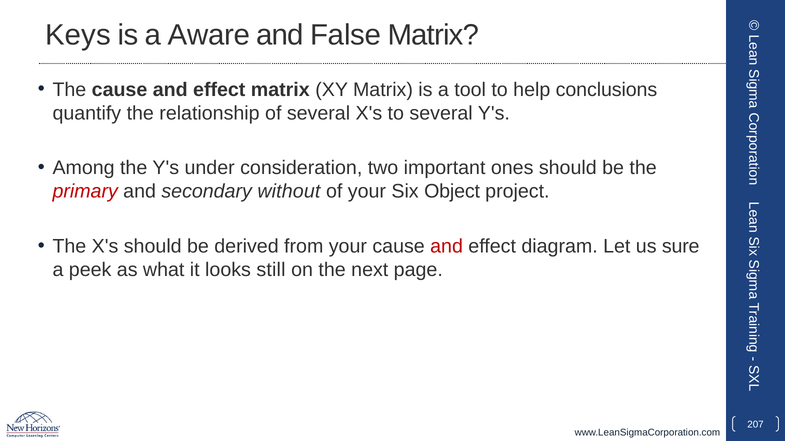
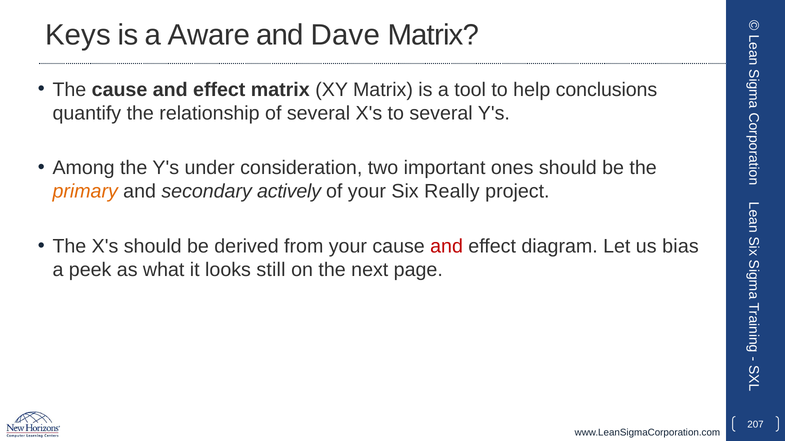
False: False -> Dave (345, 35)
primary colour: red -> orange (85, 192)
without: without -> actively (289, 192)
Object: Object -> Really (452, 192)
sure: sure -> bias (681, 247)
